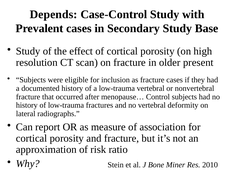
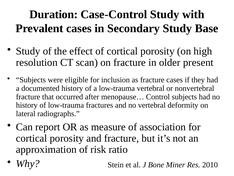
Depends: Depends -> Duration (54, 14)
